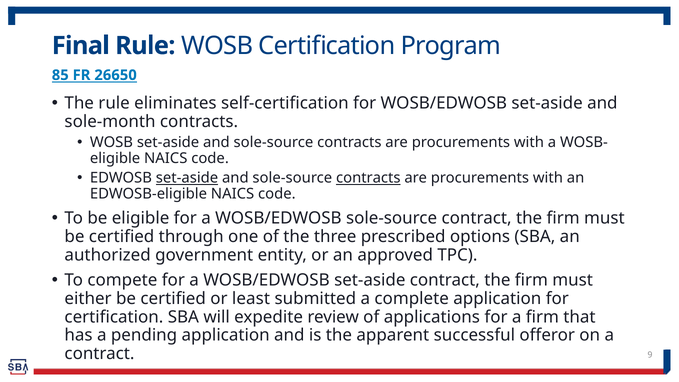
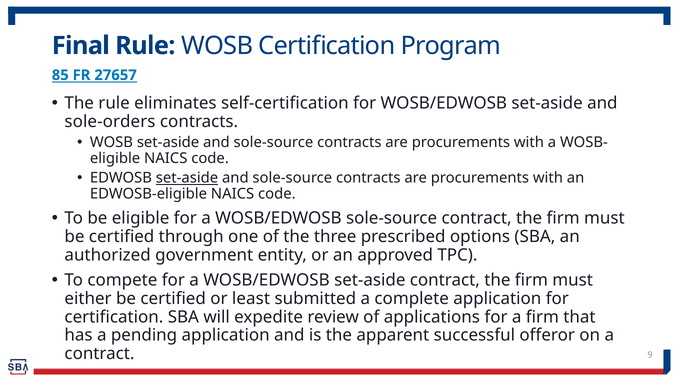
26650: 26650 -> 27657 (116, 75)
sole-month: sole-month -> sole-orders (110, 122)
contracts underline: present -> none (368, 178)
